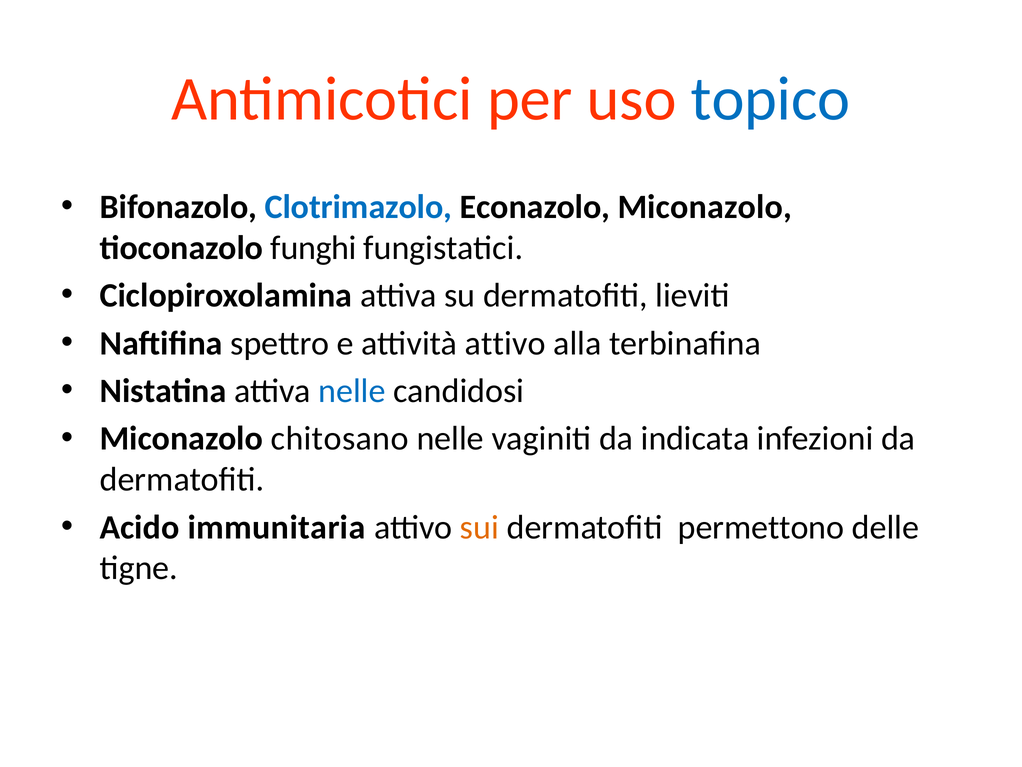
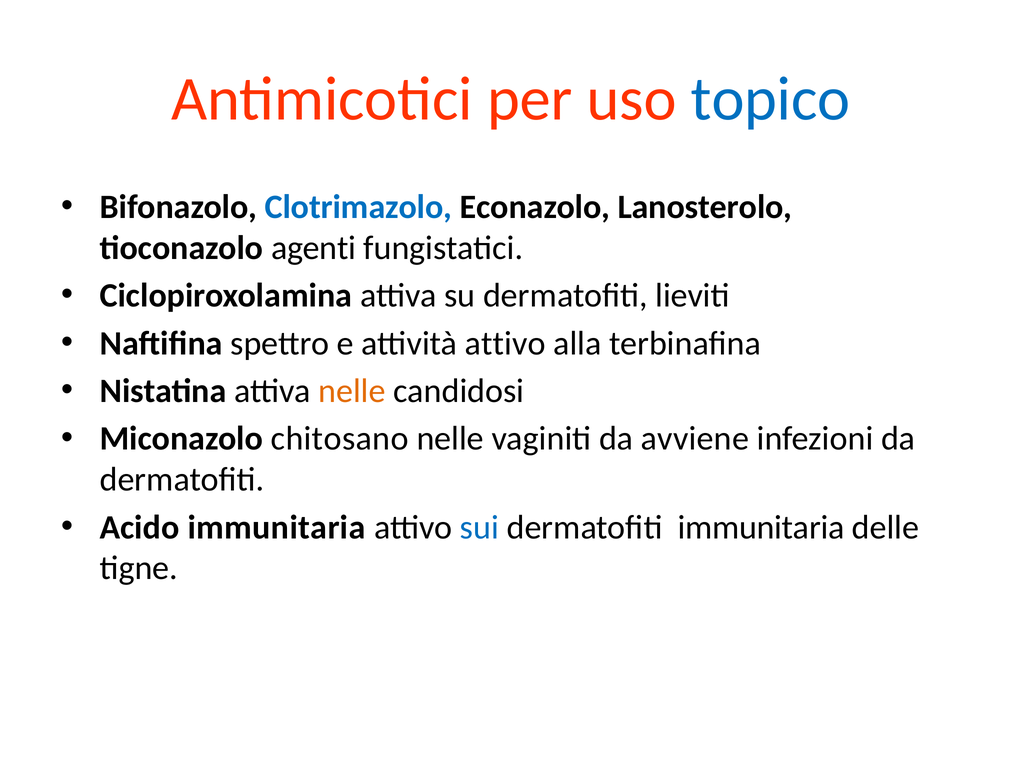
Econazolo Miconazolo: Miconazolo -> Lanosterolo (705, 207)
funghi: funghi -> agenti (314, 248)
nelle colour: blue -> orange (352, 391)
indicata: indicata -> avviene (695, 438)
sui colour: orange -> blue (479, 527)
dermatofiti permettono: permettono -> immunitaria (761, 527)
